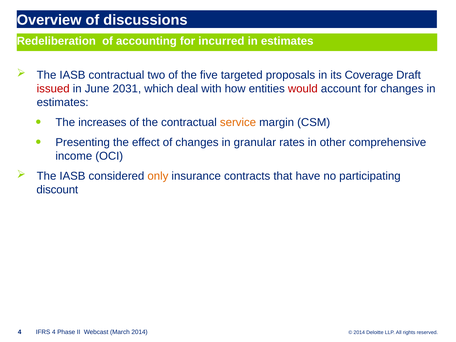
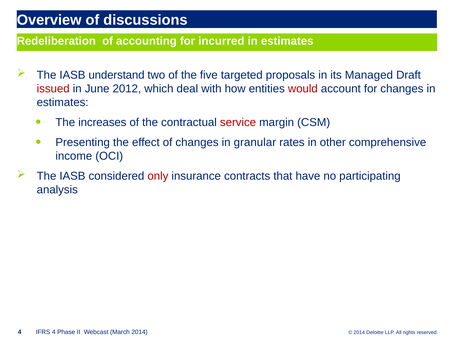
IASB contractual: contractual -> understand (117, 75)
Coverage: Coverage -> Managed (369, 75)
2031: 2031 -> 2012 (127, 89)
service colour: orange -> red (238, 122)
only colour: orange -> red (158, 176)
discount: discount -> analysis (57, 190)
